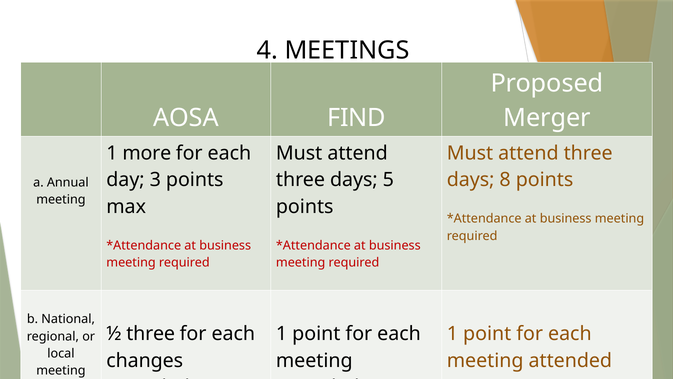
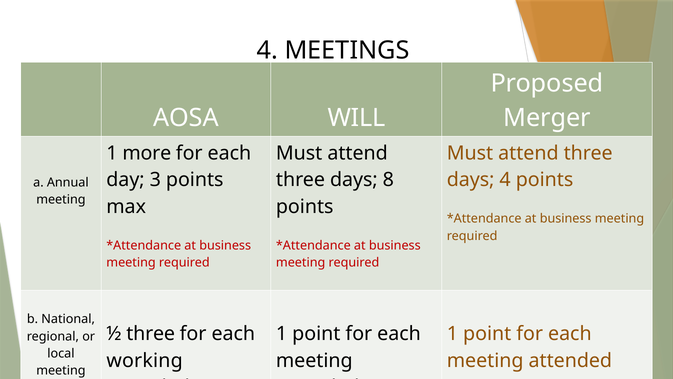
FIND: FIND -> WILL (356, 118)
5: 5 -> 8 (388, 180)
days 8: 8 -> 4 (505, 180)
changes: changes -> working (145, 360)
